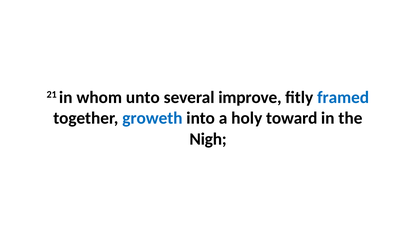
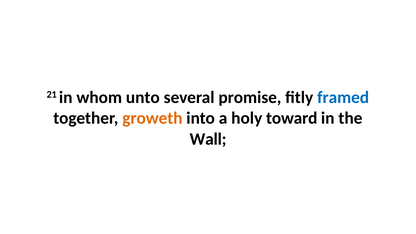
improve: improve -> promise (250, 97)
groweth colour: blue -> orange (152, 118)
Nigh: Nigh -> Wall (208, 139)
